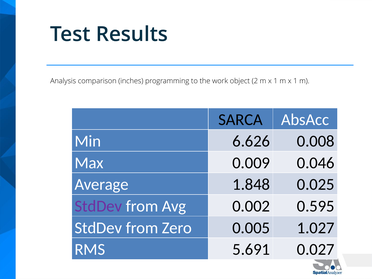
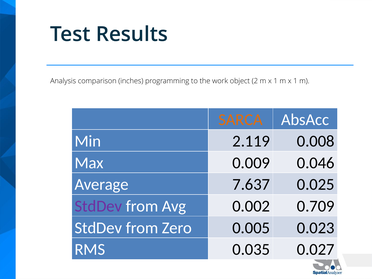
SARCA colour: black -> orange (241, 120)
6.626: 6.626 -> 2.119 (251, 141)
1.848: 1.848 -> 7.637 (251, 185)
0.595: 0.595 -> 0.709 (316, 206)
1.027: 1.027 -> 0.023 (316, 228)
5.691: 5.691 -> 0.035 (251, 249)
